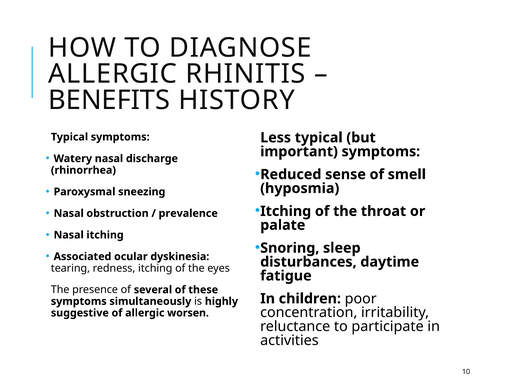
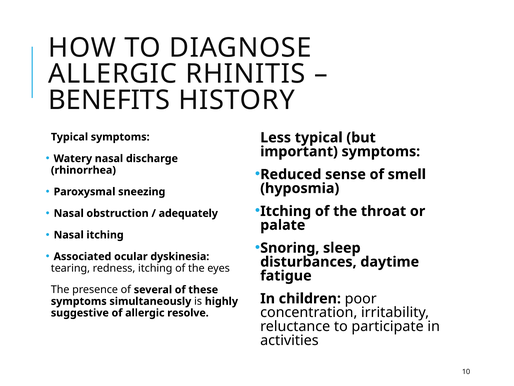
prevalence: prevalence -> adequately (188, 213)
worsen: worsen -> resolve (188, 313)
